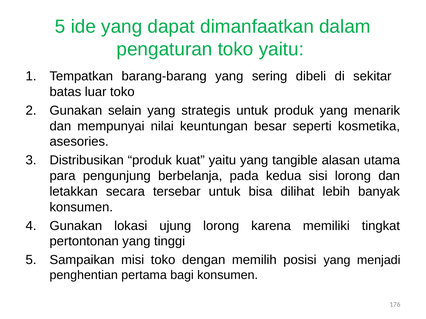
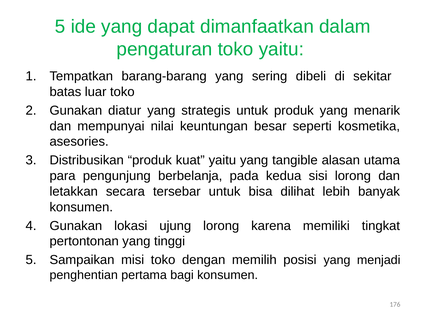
selain: selain -> diatur (125, 111)
